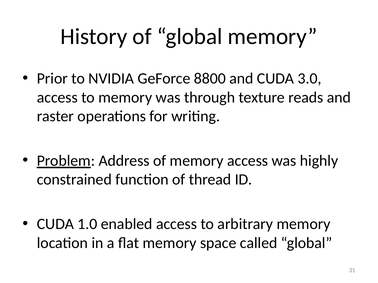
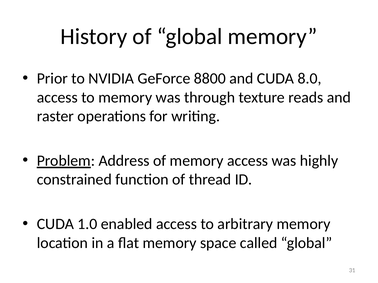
3.0: 3.0 -> 8.0 (310, 79)
